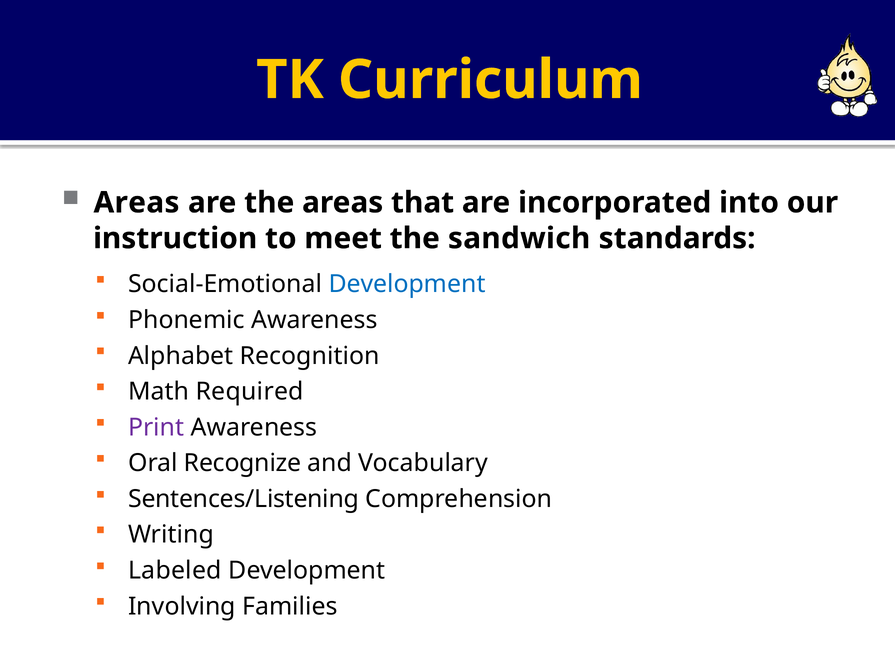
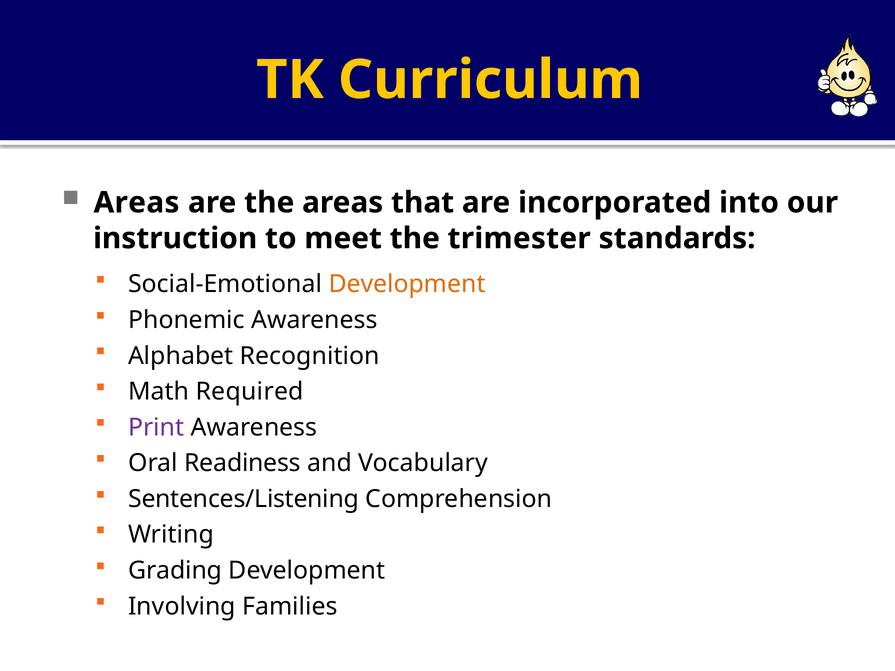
sandwich: sandwich -> trimester (519, 238)
Development colour: blue -> orange (407, 284)
Recognize: Recognize -> Readiness (243, 463)
Labeled: Labeled -> Grading (175, 571)
